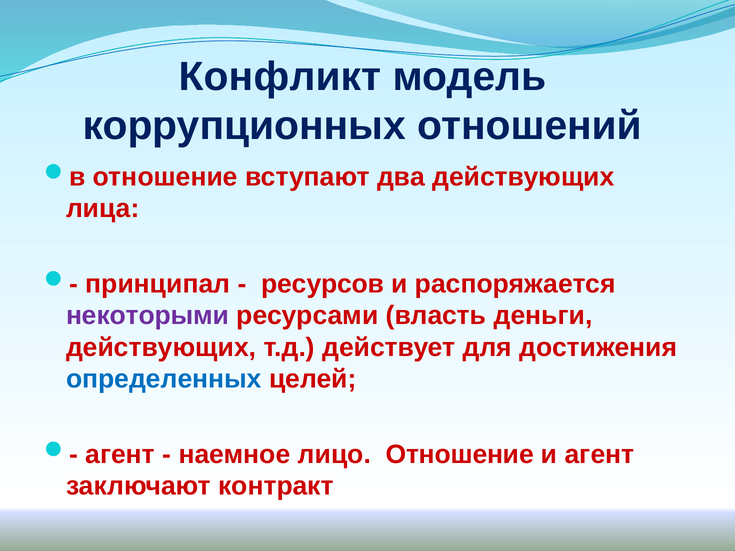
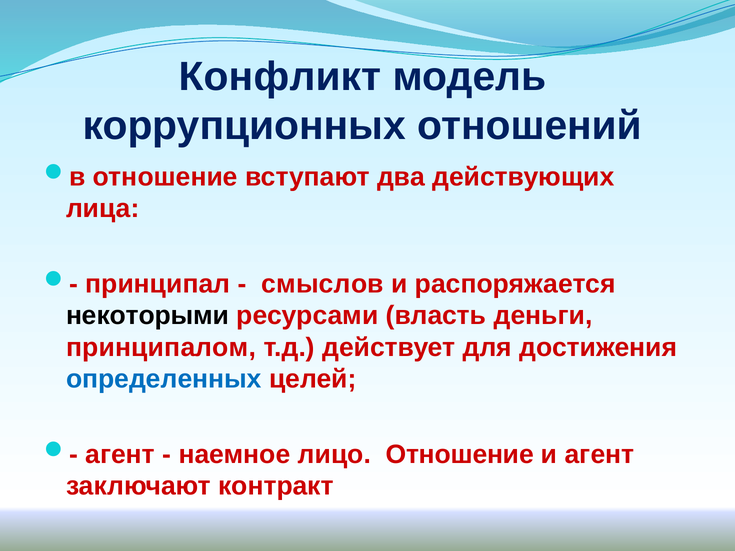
ресурсов: ресурсов -> смыслов (323, 284)
некоторыми colour: purple -> black (148, 316)
действующих: действующих -> принципалом (161, 348)
